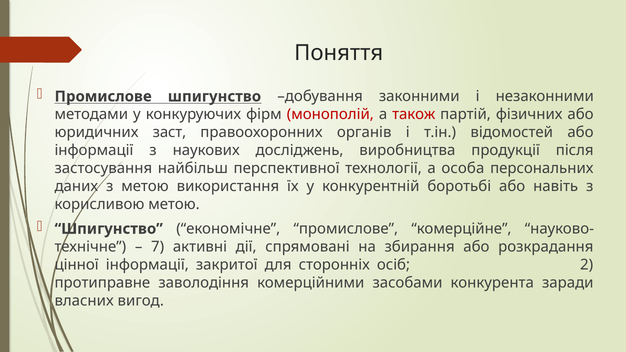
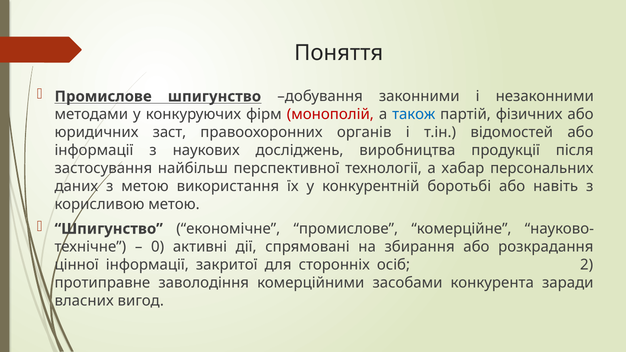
також colour: red -> blue (414, 114)
особа: особа -> хабар (463, 168)
7: 7 -> 0 (158, 247)
